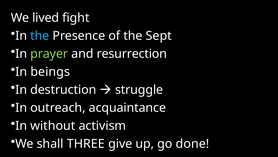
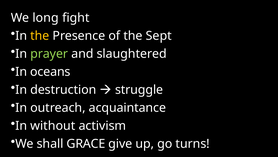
lived: lived -> long (46, 18)
the colour: light blue -> yellow (40, 36)
resurrection: resurrection -> slaughtered (132, 54)
beings: beings -> oceans (50, 71)
THREE: THREE -> GRACE (86, 143)
done: done -> turns (193, 143)
